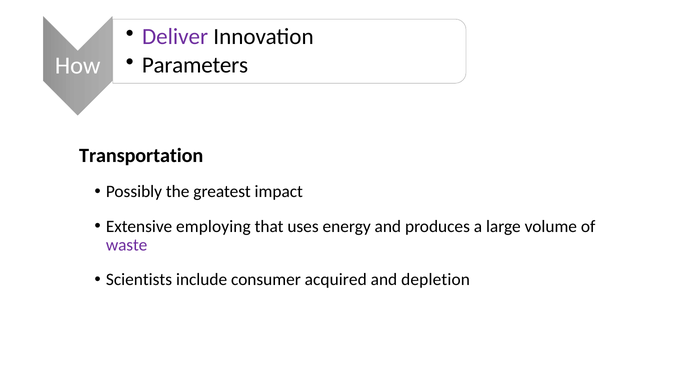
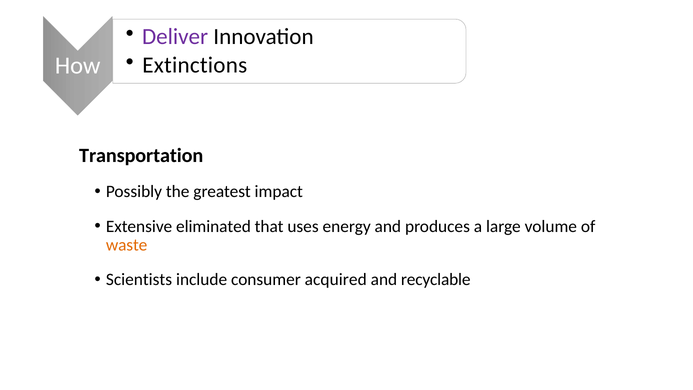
Parameters: Parameters -> Extinctions (195, 65)
employing: employing -> eliminated (213, 226)
waste colour: purple -> orange (127, 245)
depletion: depletion -> recyclable (436, 280)
